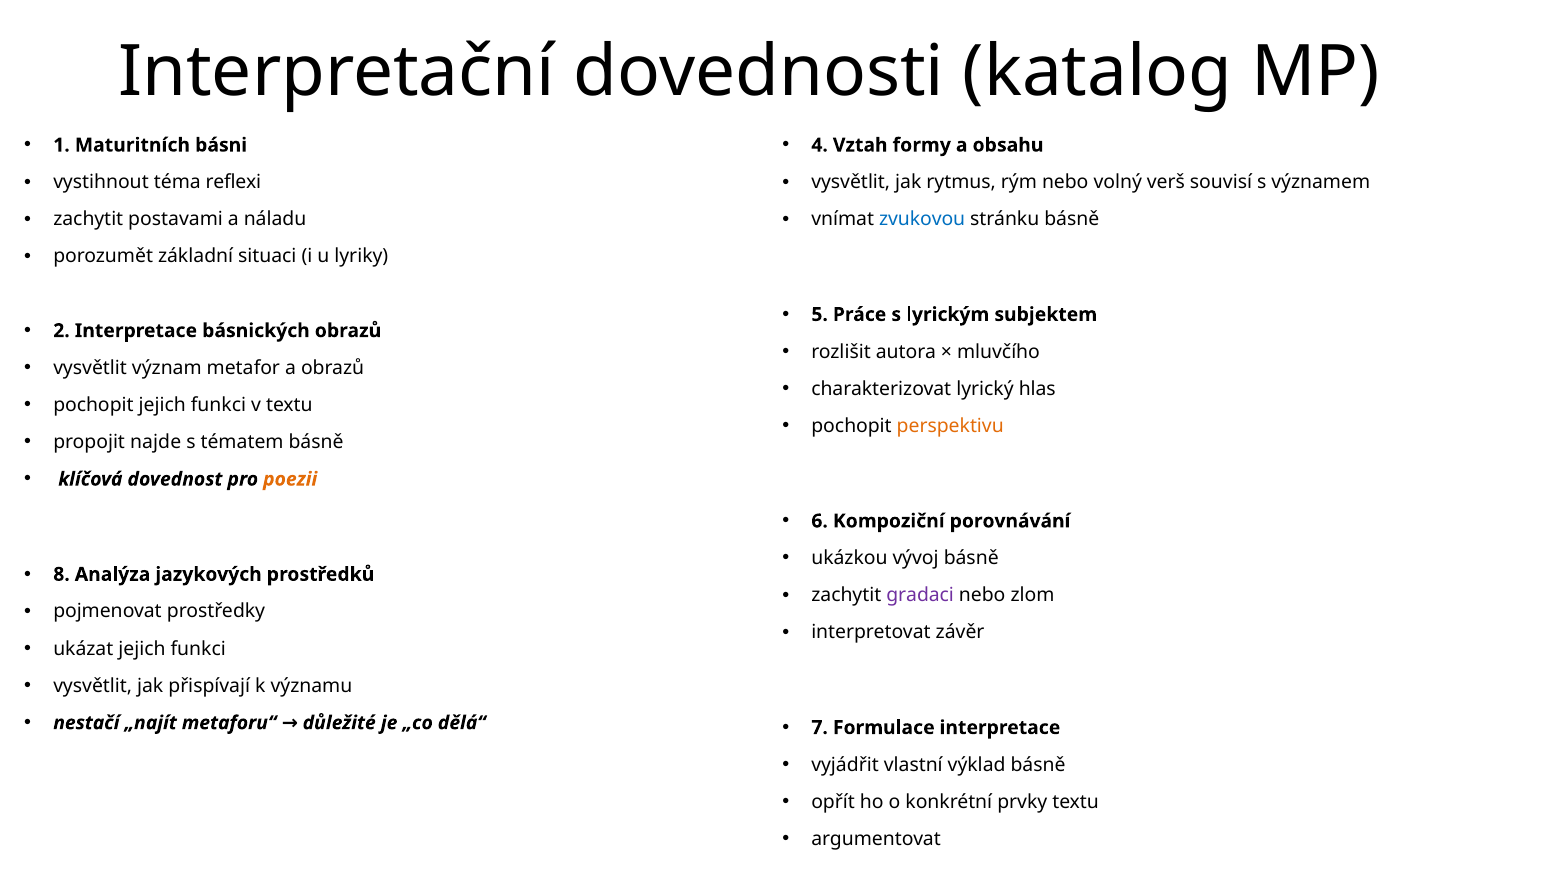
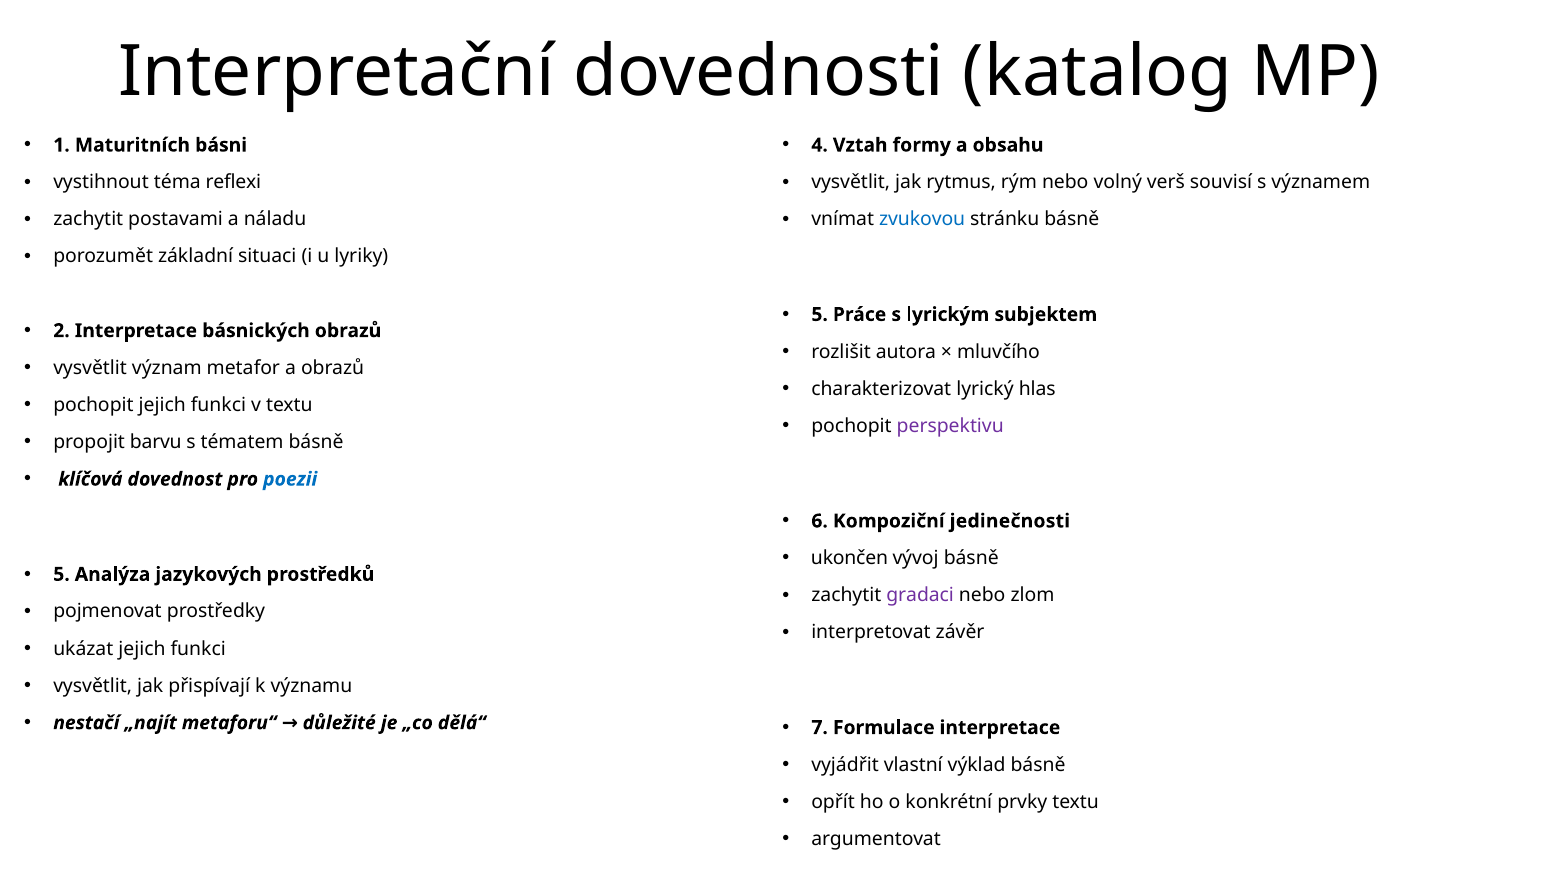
perspektivu colour: orange -> purple (950, 426)
najde: najde -> barvu (156, 442)
poezii colour: orange -> blue (290, 479)
porovnávání: porovnávání -> jedinečnosti (1010, 521)
ukázkou: ukázkou -> ukončen (850, 558)
8: 8 -> 5 (62, 574)
